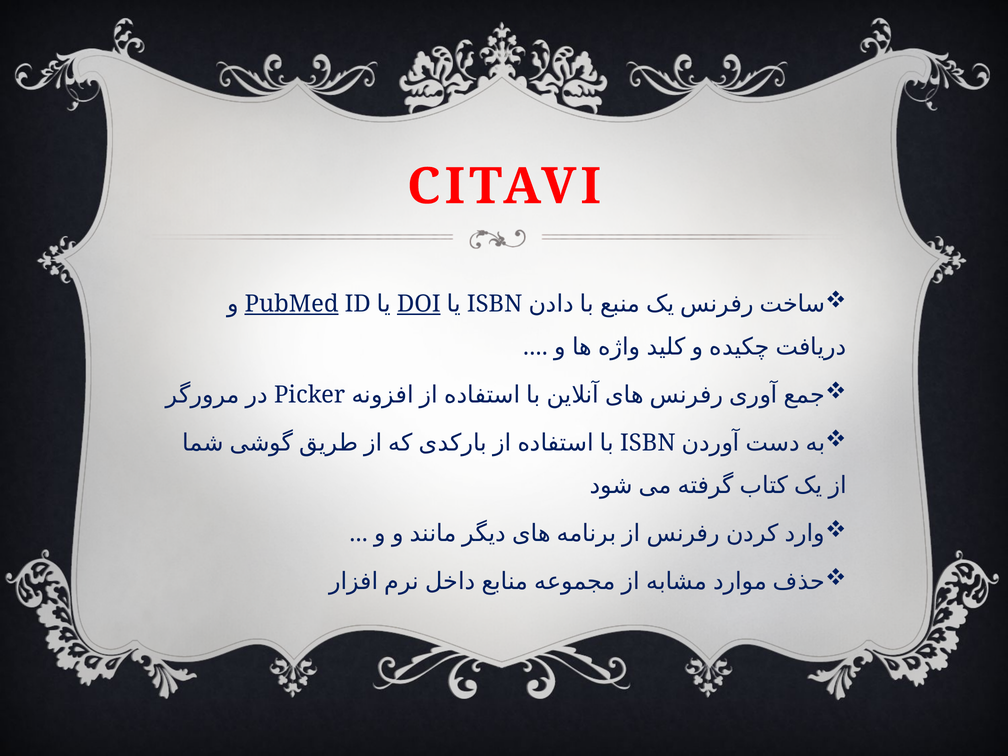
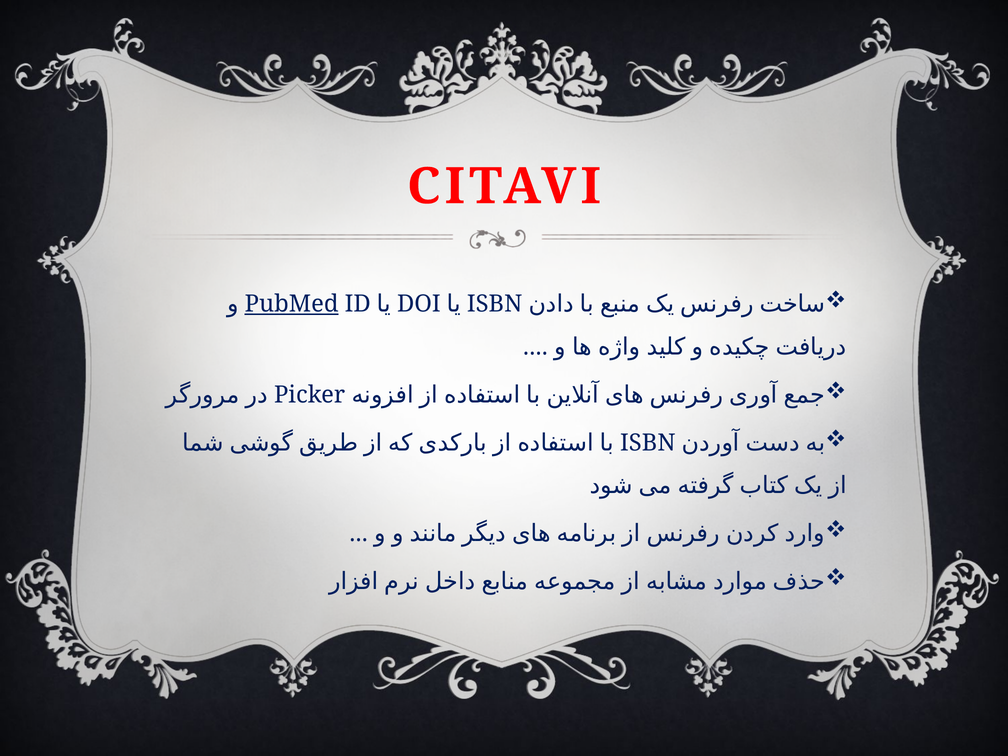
DOI underline: present -> none (419, 304)
